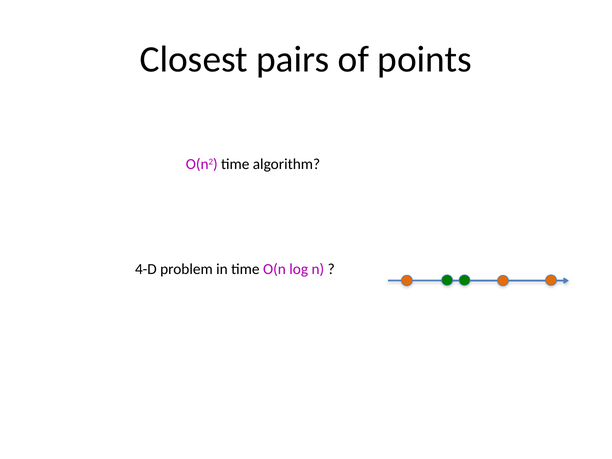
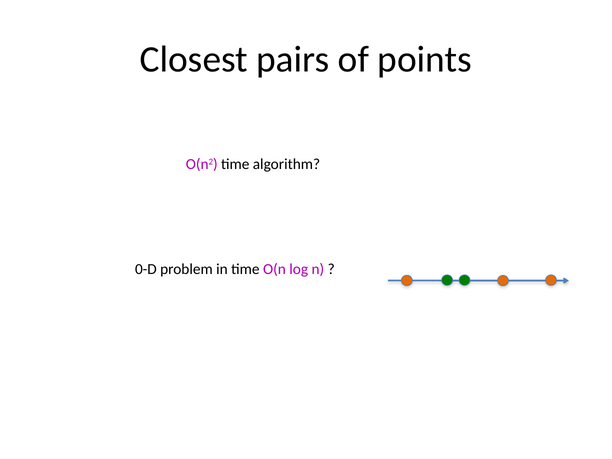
4-D: 4-D -> 0-D (146, 269)
